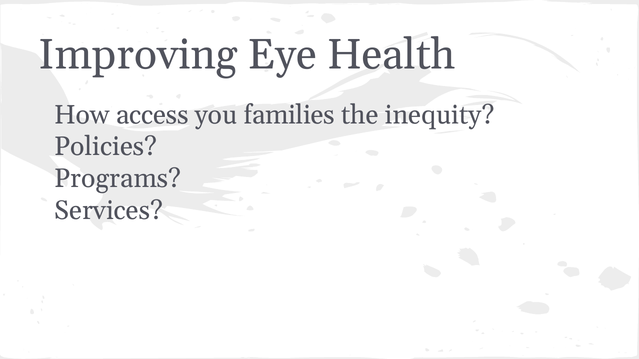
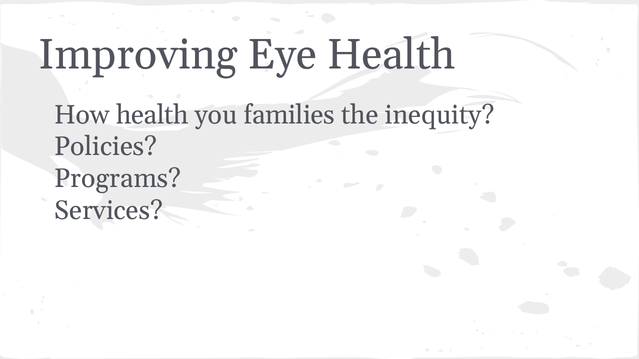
How access: access -> health (153, 115)
